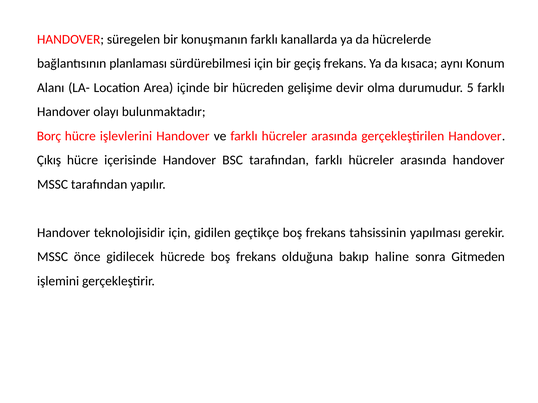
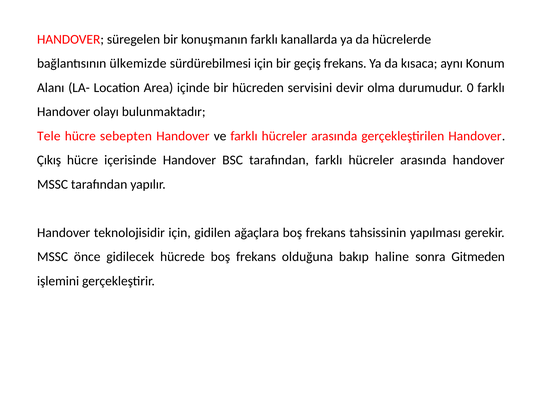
planlaması: planlaması -> ülkemizde (138, 64)
gelişime: gelişime -> servisini (310, 88)
5: 5 -> 0 (470, 88)
Borç: Borç -> Tele (49, 136)
işlevlerini: işlevlerini -> sebepten (126, 136)
geçtikçe: geçtikçe -> ağaçlara (257, 233)
